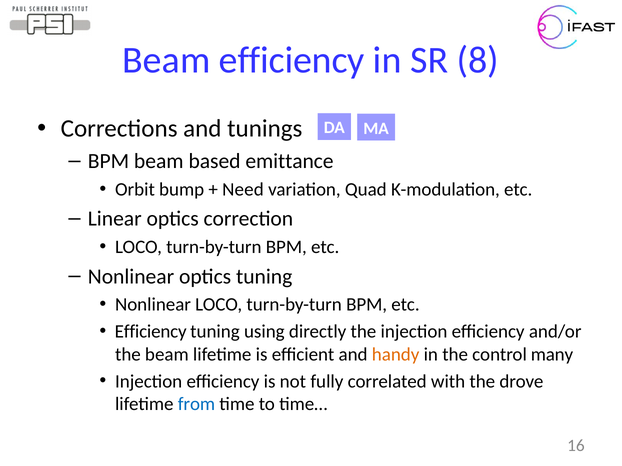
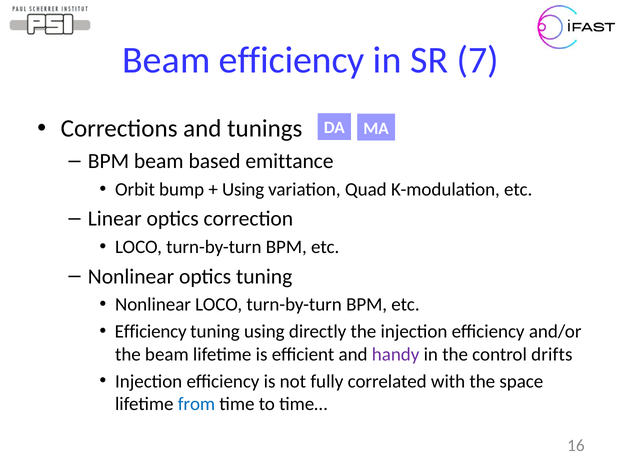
8: 8 -> 7 (478, 60)
Need: Need -> Using (243, 190)
handy colour: orange -> purple (396, 355)
many: many -> drifts (552, 355)
drove: drove -> space (521, 382)
